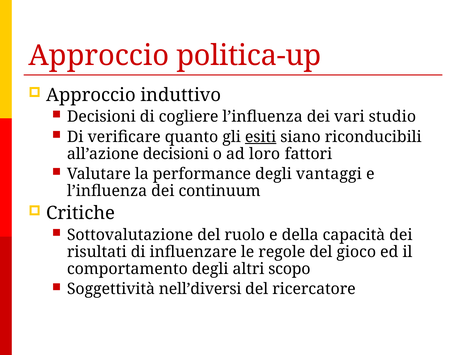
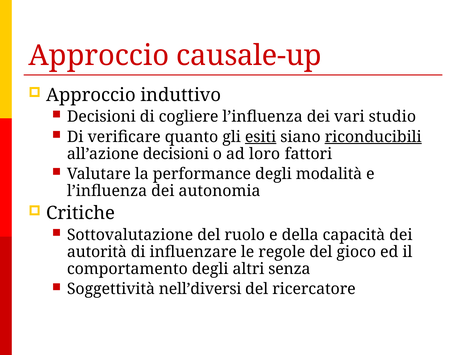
politica-up: politica-up -> causale-up (249, 56)
riconducibili underline: none -> present (373, 137)
vantaggi: vantaggi -> modalità (329, 174)
continuum: continuum -> autonomia (219, 191)
risultati: risultati -> autorità (97, 252)
scopo: scopo -> senza (289, 269)
